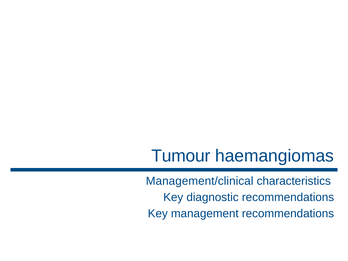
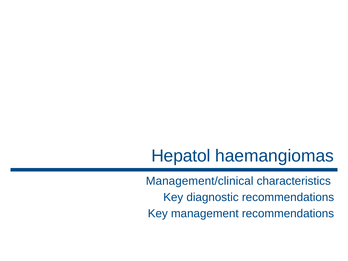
Tumour: Tumour -> Hepatol (181, 156)
